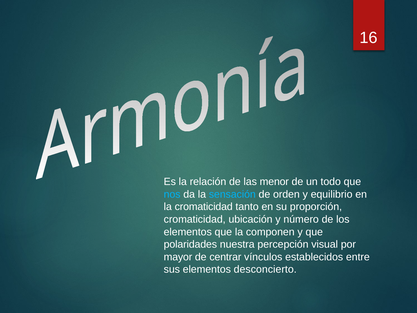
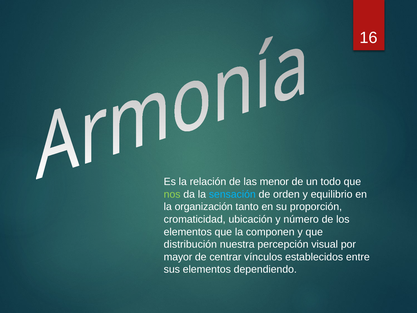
nos colour: light blue -> light green (172, 194)
la cromaticidad: cromaticidad -> organización (204, 207)
polaridades: polaridades -> distribución (190, 244)
desconcierto: desconcierto -> dependiendo (265, 269)
